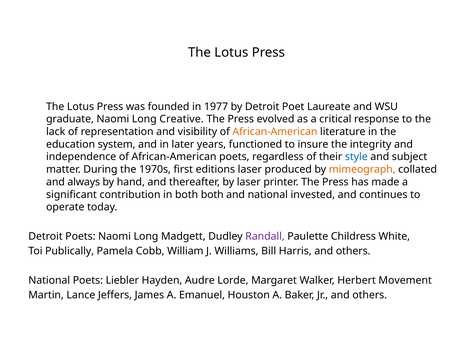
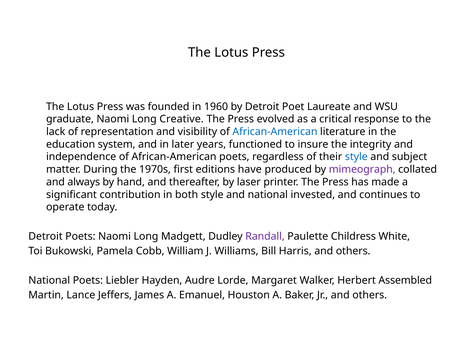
1977: 1977 -> 1960 (216, 107)
African-American colour: orange -> blue (275, 132)
editions laser: laser -> have (250, 170)
mimeograph colour: orange -> purple (362, 170)
both both: both -> style (212, 195)
Publically: Publically -> Bukowski (70, 252)
Movement: Movement -> Assembled (405, 281)
